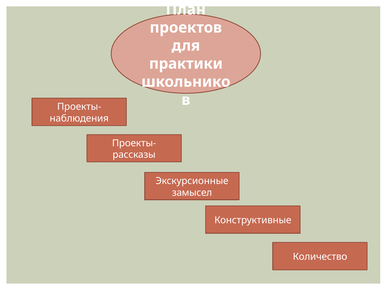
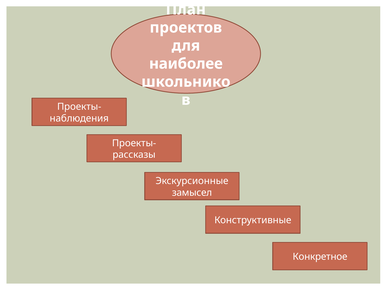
практики: практики -> наиболее (186, 64)
Количество: Количество -> Конкретное (320, 257)
